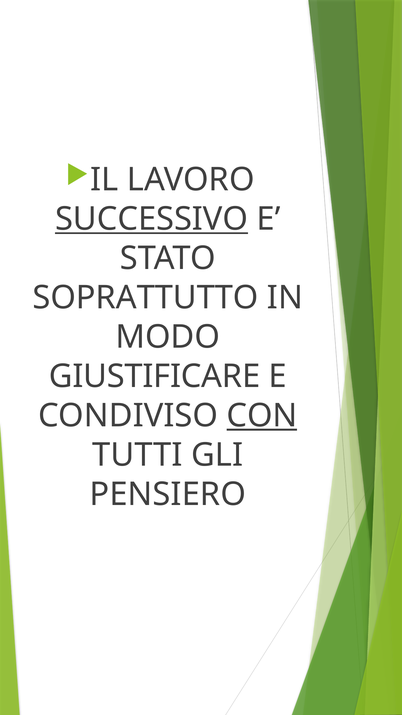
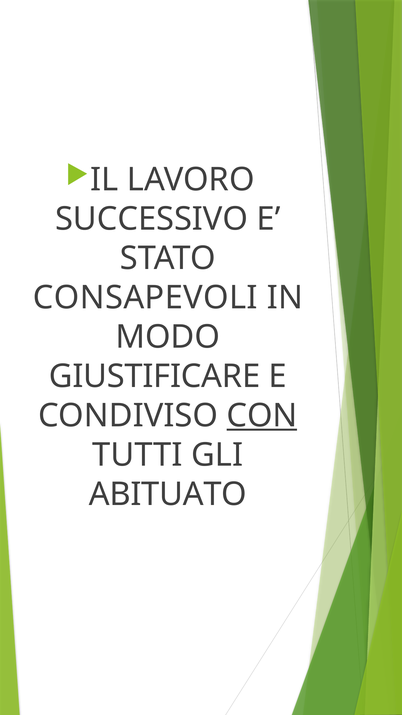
SUCCESSIVO underline: present -> none (152, 219)
SOPRATTUTTO: SOPRATTUTTO -> CONSAPEVOLI (145, 298)
PENSIERO: PENSIERO -> ABITUATO (168, 494)
